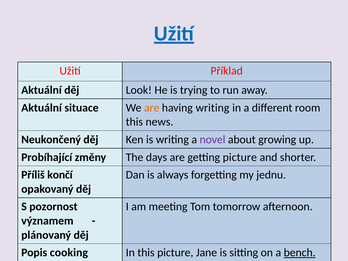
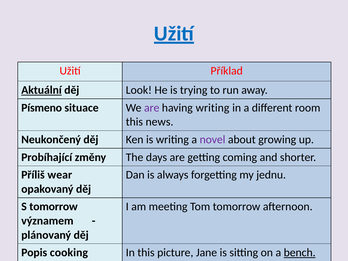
Aktuální underline: none -> present (41, 90)
Aktuální: Aktuální -> Písmeno (42, 108)
are colour: orange -> purple (152, 108)
getting picture: picture -> coming (240, 157)
končí: končí -> wear (60, 175)
S pozornost: pozornost -> tomorrow (54, 207)
